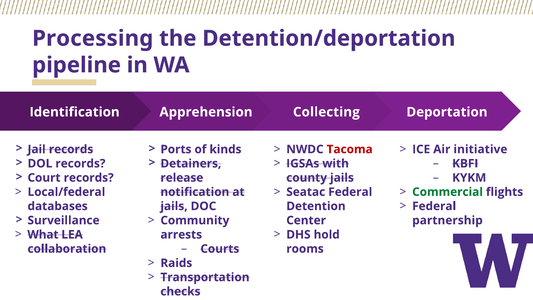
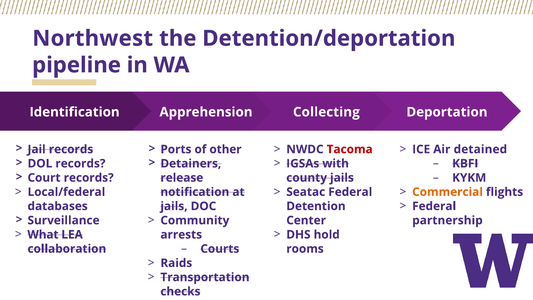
Processing: Processing -> Northwest (93, 38)
kinds: kinds -> other (226, 149)
initiative: initiative -> detained (480, 149)
Commercial colour: green -> orange (448, 192)
